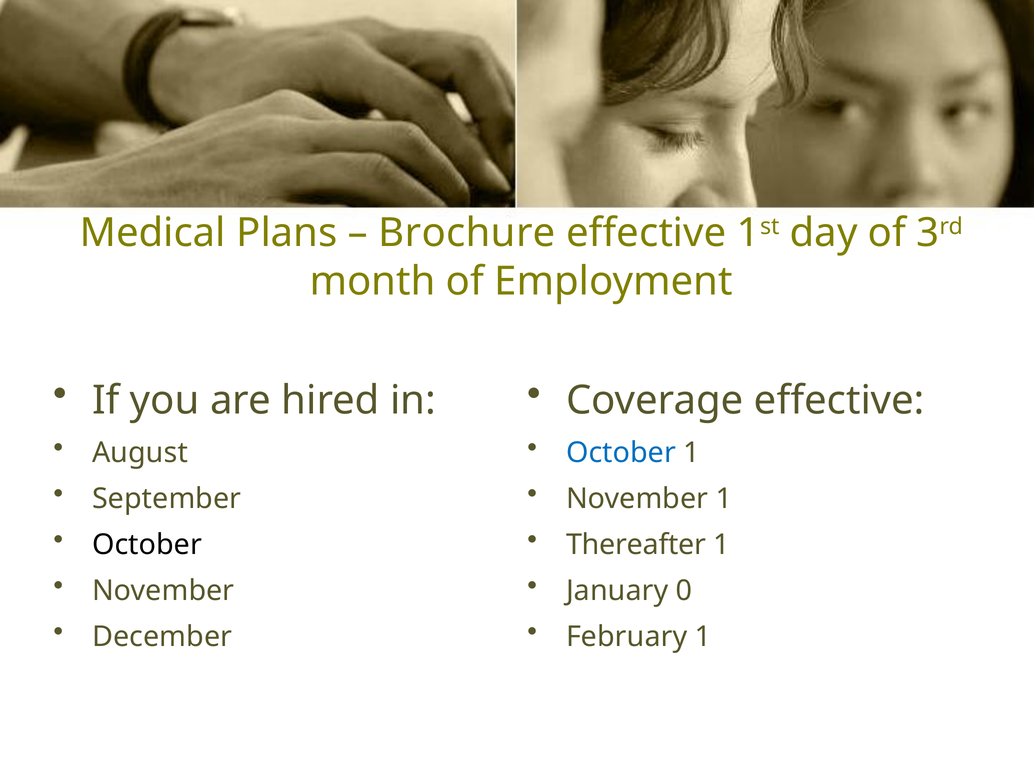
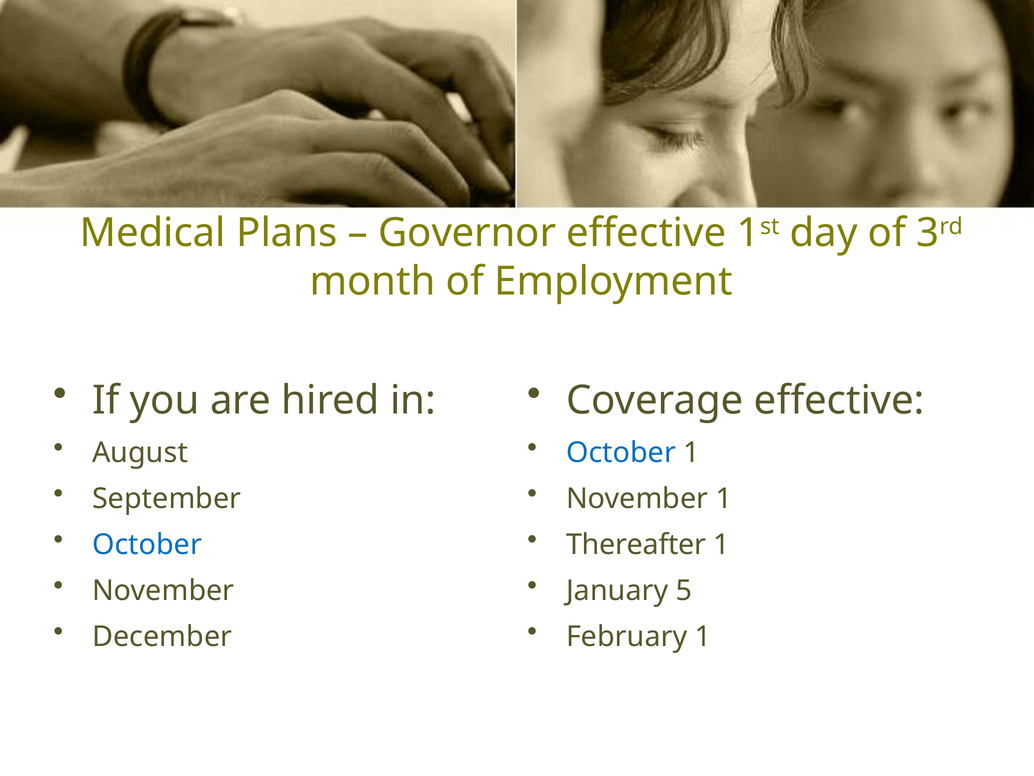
Brochure: Brochure -> Governor (467, 233)
October colour: black -> blue (147, 544)
0: 0 -> 5 (684, 590)
